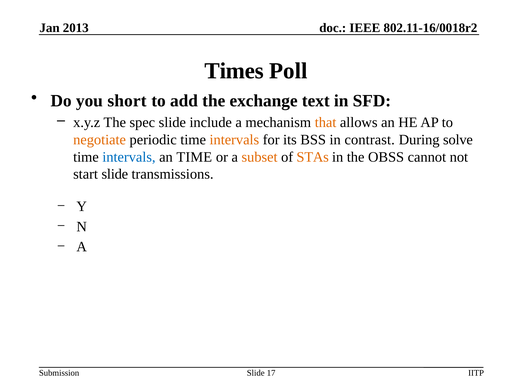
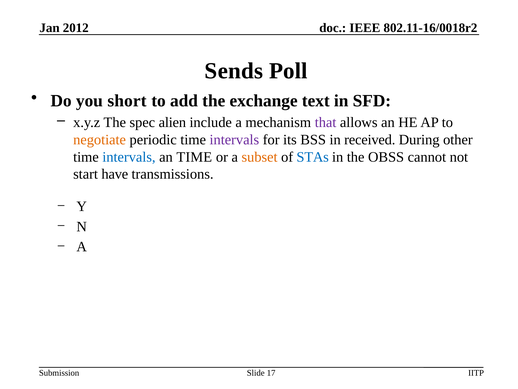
2013: 2013 -> 2012 (76, 28)
Times: Times -> Sends (234, 71)
spec slide: slide -> alien (172, 122)
that colour: orange -> purple (326, 122)
intervals colour: orange -> purple (234, 139)
contrast: contrast -> received (370, 139)
solve: solve -> other (458, 139)
STAs colour: orange -> blue (313, 157)
start slide: slide -> have (115, 174)
